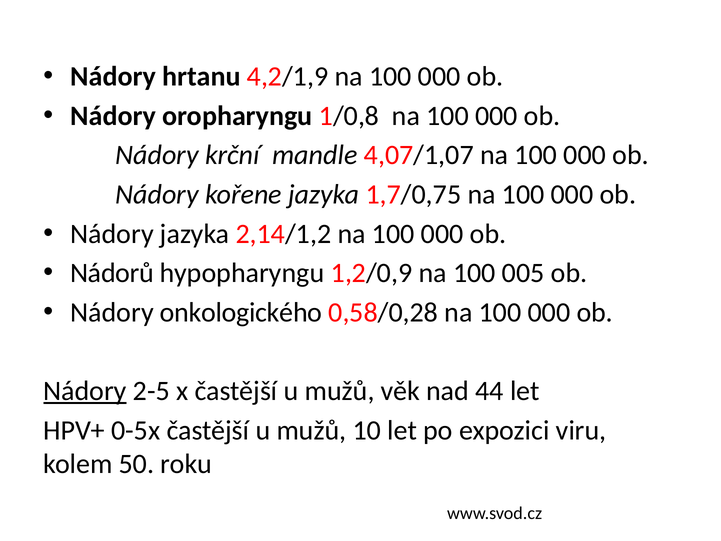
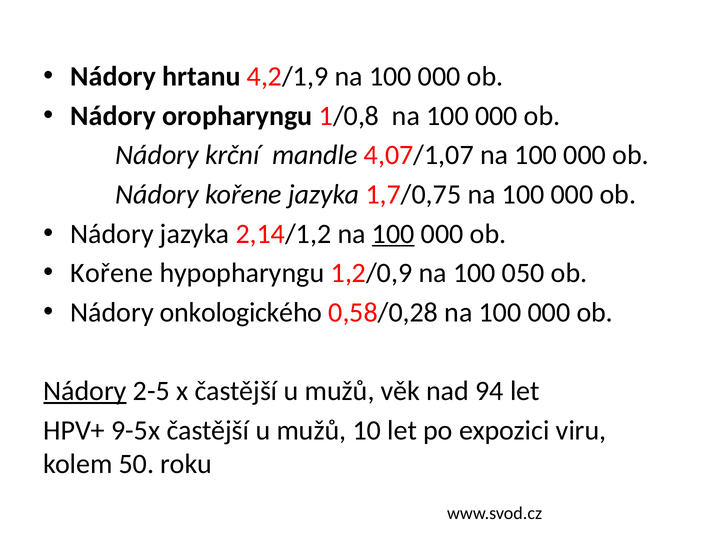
100 underline: none -> present (393, 234)
Nádorů: Nádorů -> Kořene (112, 273)
005: 005 -> 050 (523, 273)
44: 44 -> 94 (490, 391)
0-5x: 0-5x -> 9-5x (136, 430)
